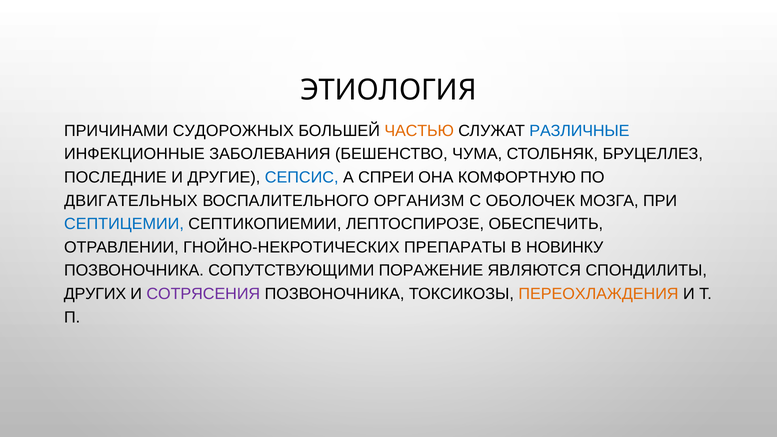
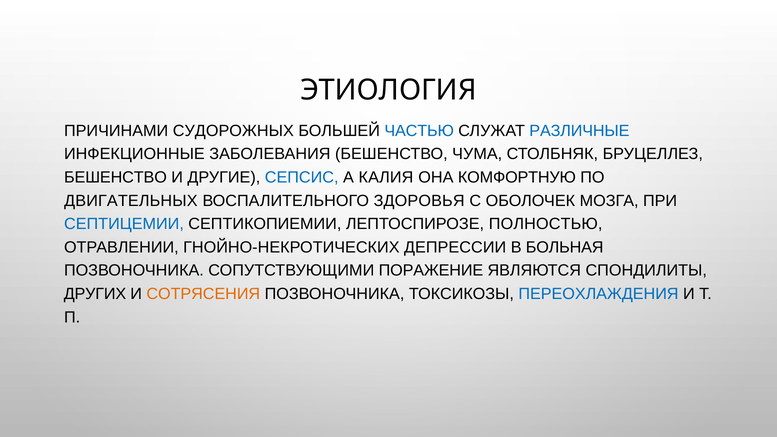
ЧАСТЬЮ colour: orange -> blue (419, 131)
ПОСЛЕДНИЕ: ПОСЛЕДНИЕ -> БЕШЕНСТВО (115, 177)
СПРЕИ: СПРЕИ -> КАЛИЯ (386, 177)
ОРГАНИЗМ: ОРГАНИЗМ -> ЗДОРОВЬЯ (419, 201)
ОБЕСПЕЧИТЬ: ОБЕСПЕЧИТЬ -> ПОЛНОСТЬЮ (546, 224)
ПРЕПАРАТЫ: ПРЕПАРАТЫ -> ДЕПРЕССИИ (455, 247)
НОВИНКУ: НОВИНКУ -> БОЛЬНАЯ (565, 247)
СОТРЯСЕНИЯ colour: purple -> orange (203, 294)
ПЕРЕОХЛАЖДЕНИЯ colour: orange -> blue (599, 294)
